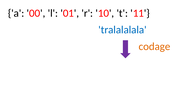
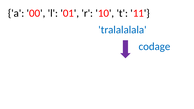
codage colour: orange -> blue (154, 46)
